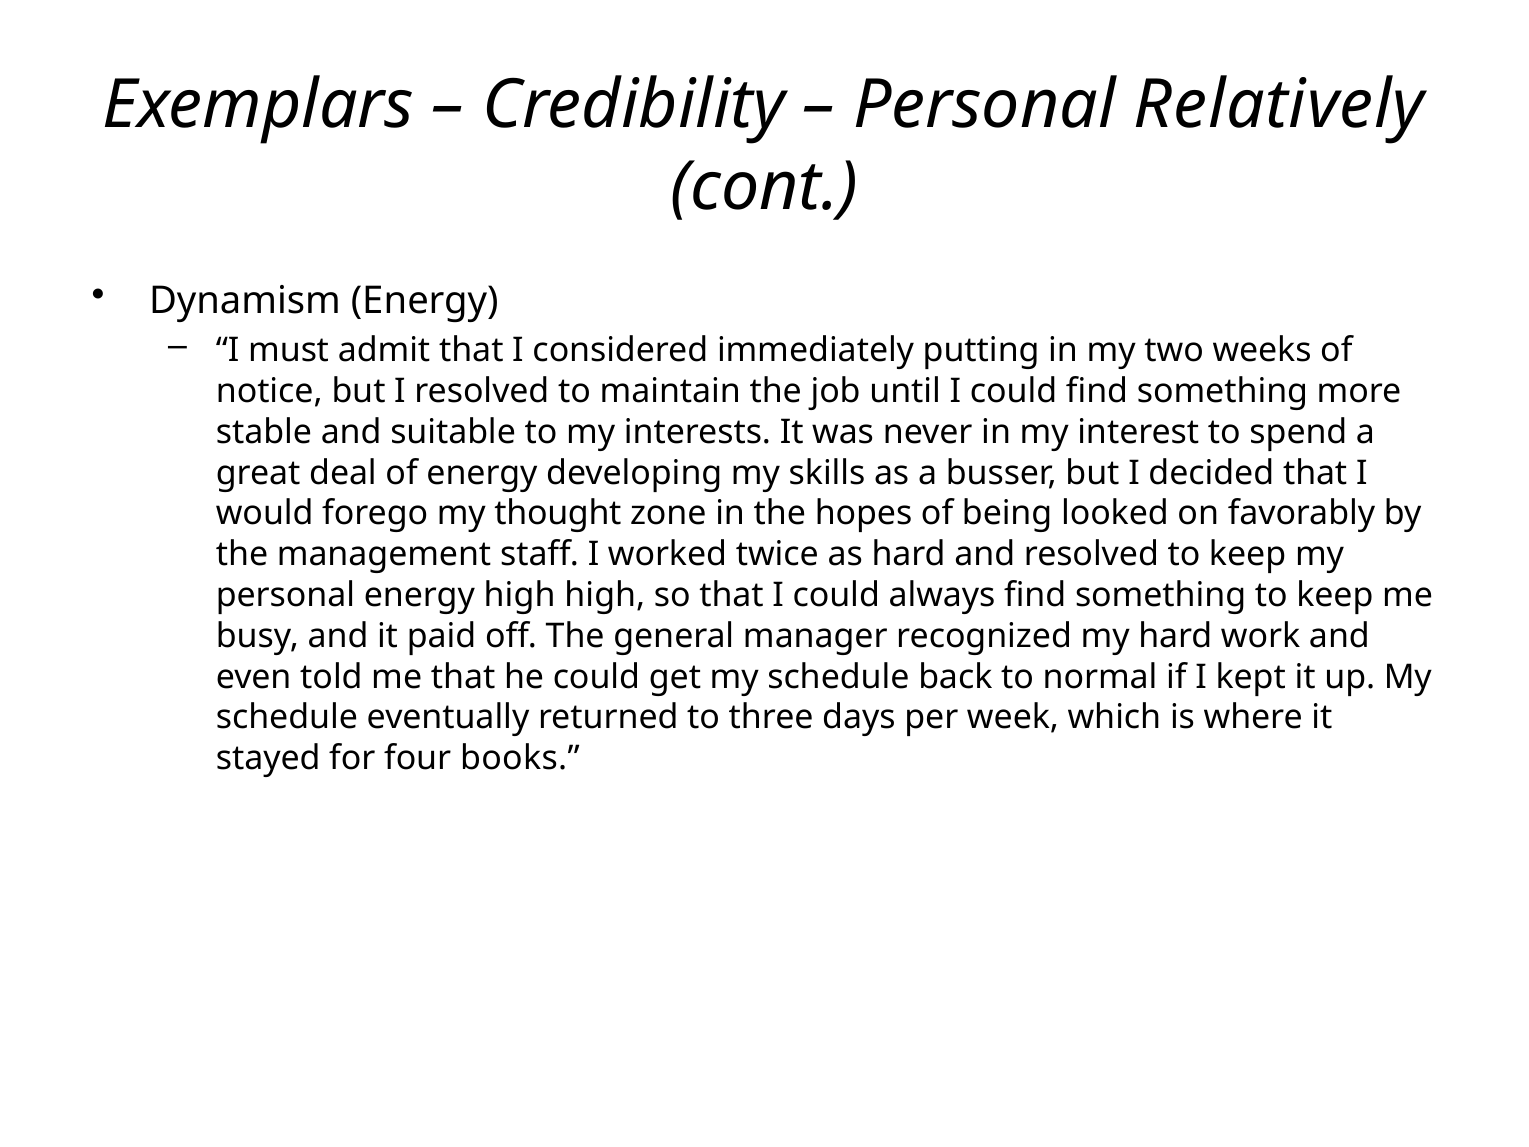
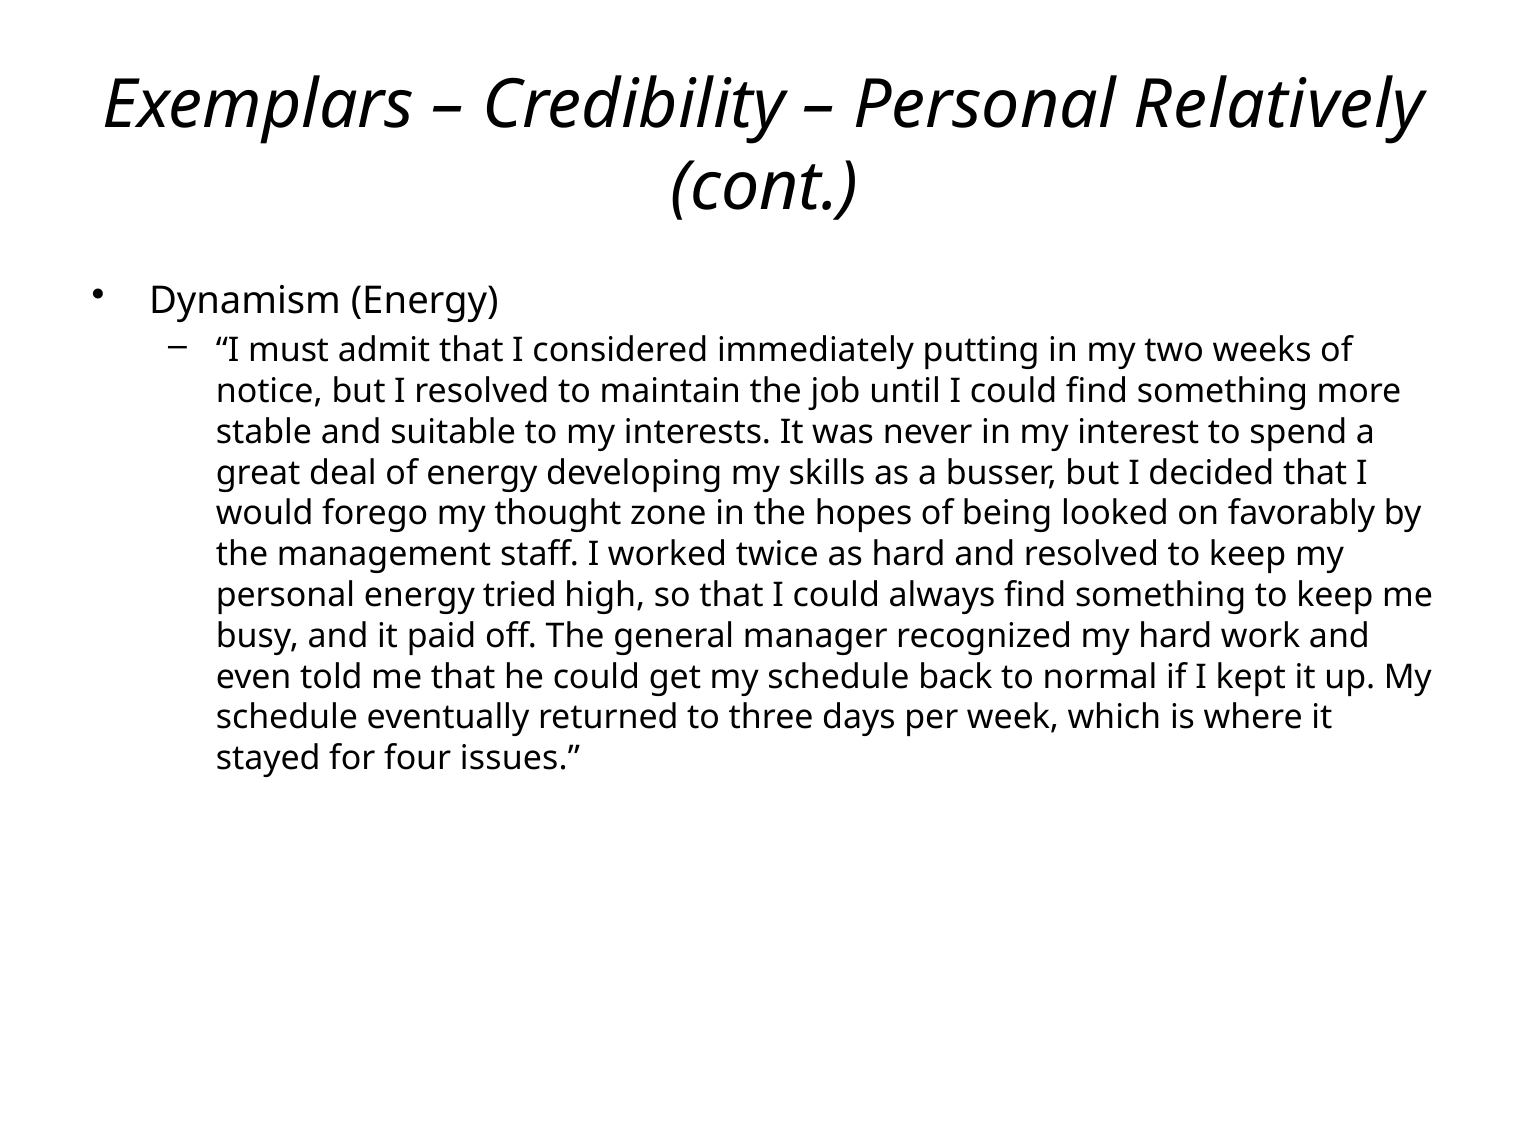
energy high: high -> tried (520, 595)
books: books -> issues (520, 758)
